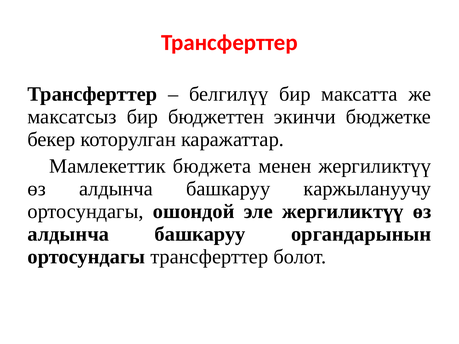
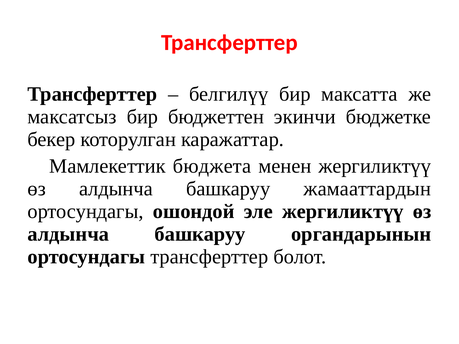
каржылануучу: каржылануучу -> жамааттардын (367, 189)
